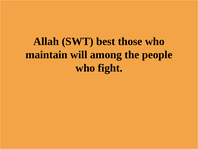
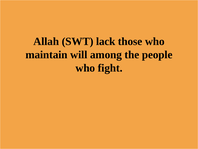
best: best -> lack (106, 41)
